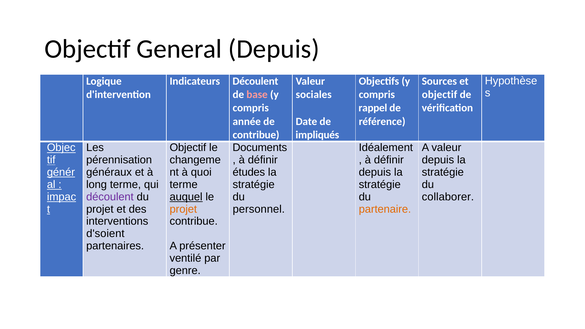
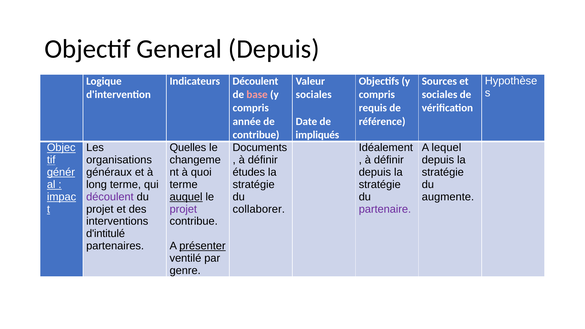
objectif: objectif -> sociales (440, 95)
rappel: rappel -> requis (373, 108)
Objectif: Objectif -> Quelles (188, 148)
A valeur: valeur -> lequel (446, 148)
pérennisation: pérennisation -> organisations (119, 160)
collaborer: collaborer -> augmente (448, 197)
projet colour: orange -> purple (183, 209)
personnel: personnel -> collaborer (259, 209)
partenaire colour: orange -> purple (385, 209)
d'soient: d'soient -> d'intitulé (106, 234)
présenter underline: none -> present (202, 246)
